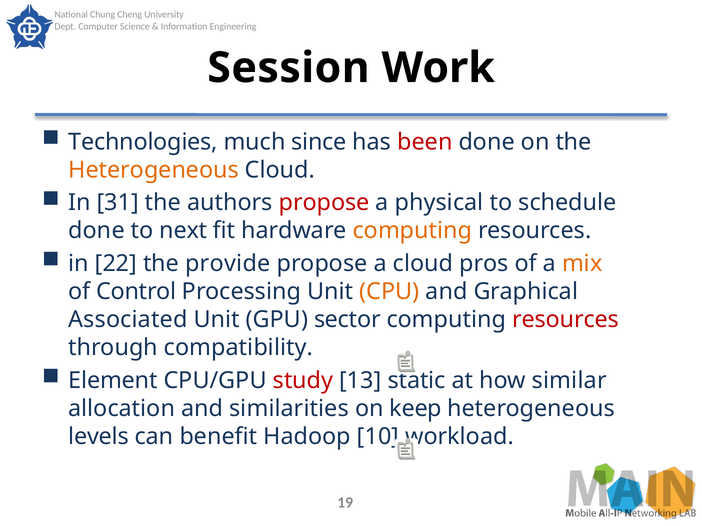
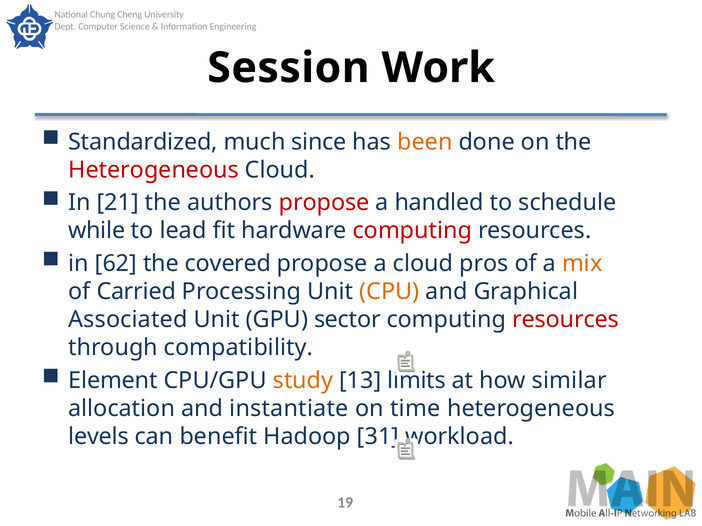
Technologies: Technologies -> Standardized (143, 142)
been colour: red -> orange (425, 142)
Heterogeneous colour: orange -> red (154, 170)
31: 31 -> 21 (118, 203)
physical: physical -> handled (439, 203)
done: done -> while (97, 231)
next: next -> lead (183, 231)
computing colour: orange -> red (412, 231)
22: 22 -> 62 (116, 264)
provide: provide -> covered (228, 264)
Control: Control -> Carried (136, 292)
study colour: red -> orange (303, 381)
static: static -> limits (417, 381)
similarities: similarities -> instantiate (289, 409)
keep: keep -> time (415, 409)
10: 10 -> 31 (378, 437)
